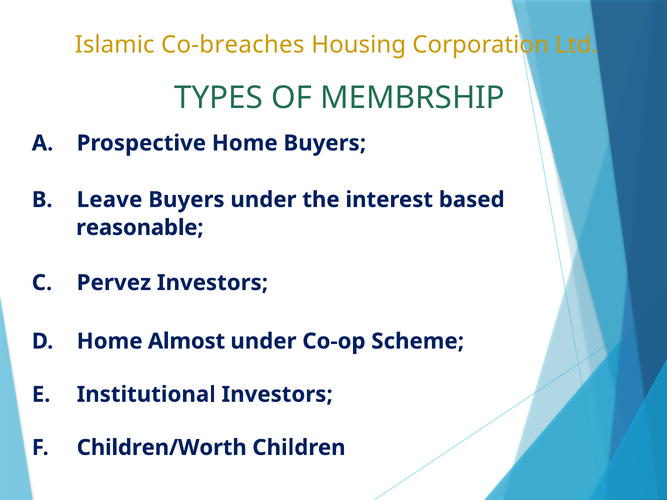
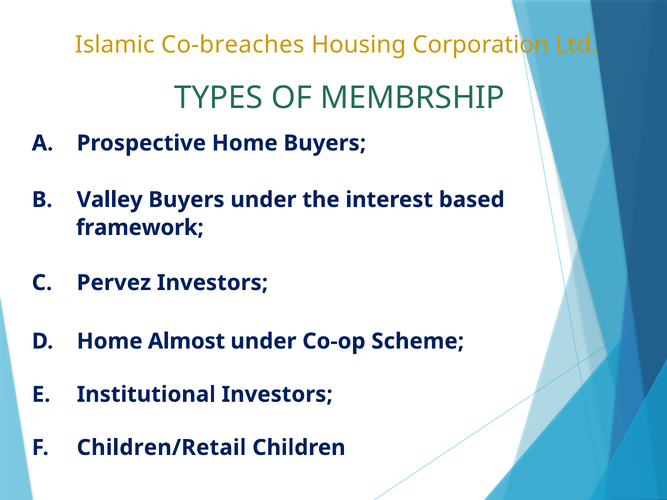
Leave: Leave -> Valley (110, 200)
reasonable: reasonable -> framework (140, 228)
Children/Worth: Children/Worth -> Children/Retail (162, 448)
